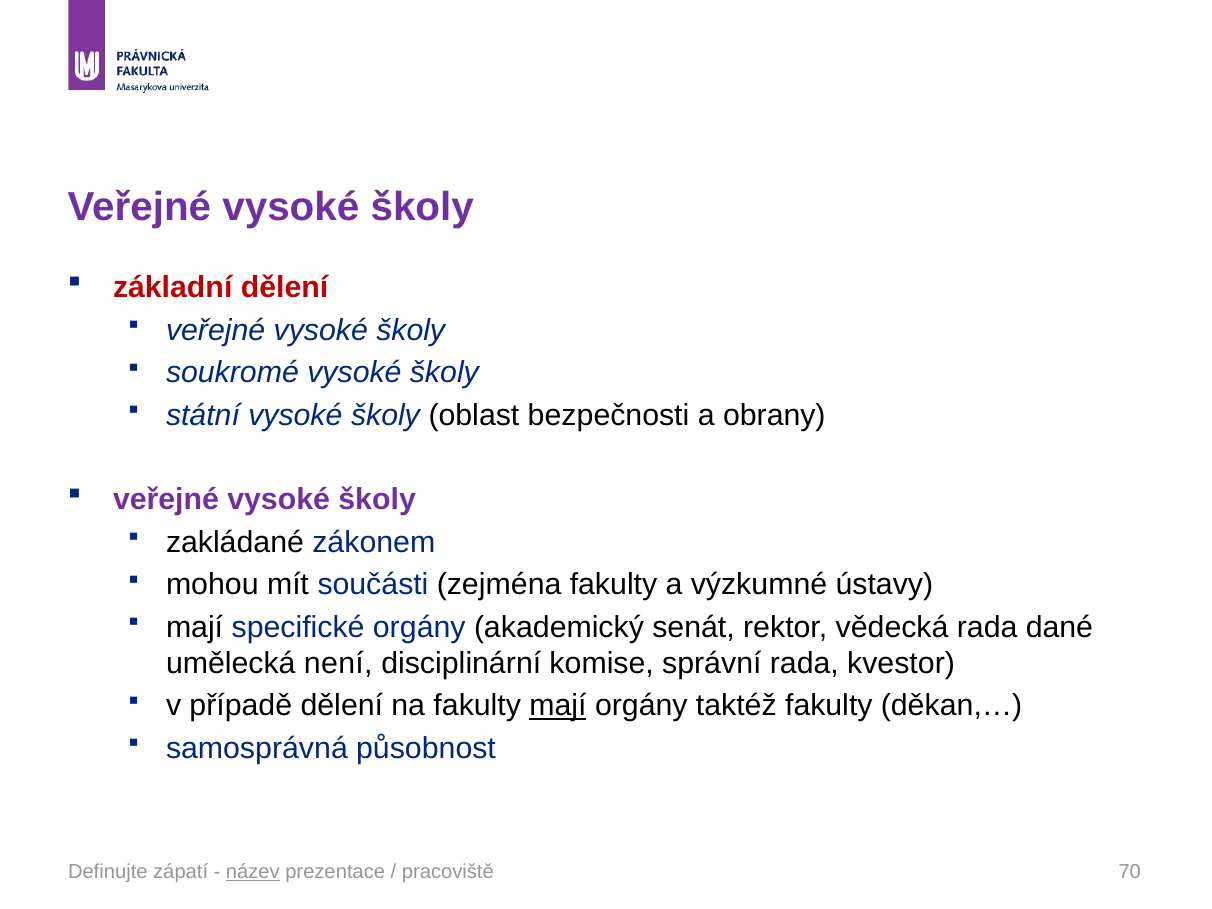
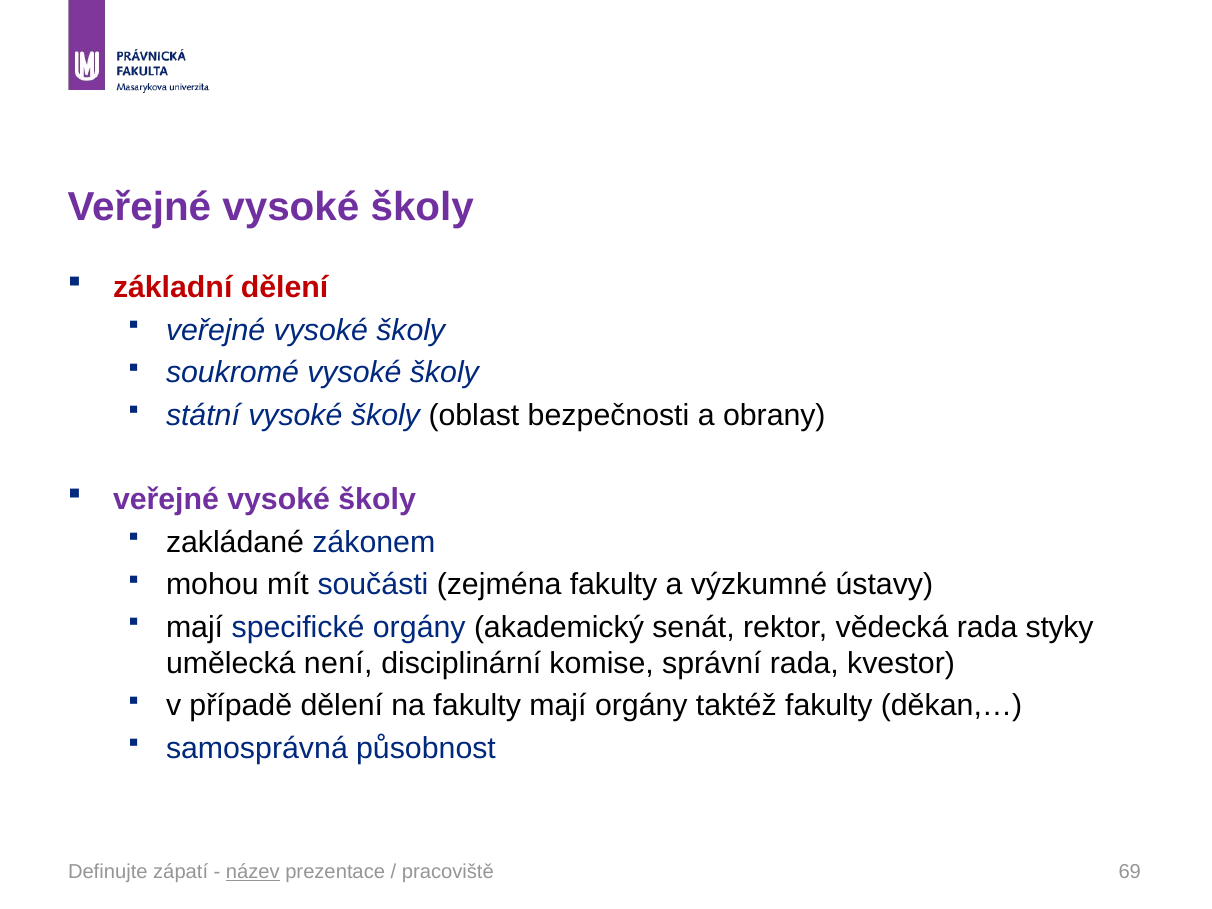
dané: dané -> styky (1060, 627)
mají underline: present -> none (558, 706)
70: 70 -> 69 (1130, 872)
